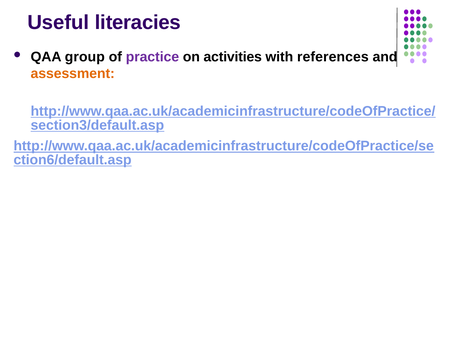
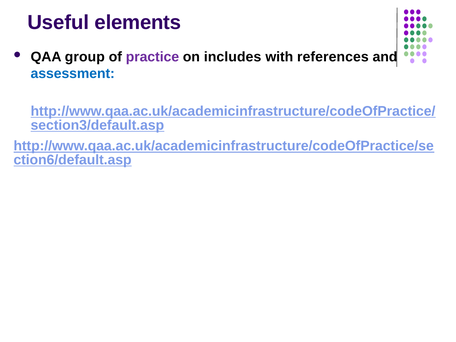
literacies: literacies -> elements (138, 22)
activities: activities -> includes (233, 57)
assessment colour: orange -> blue (73, 74)
